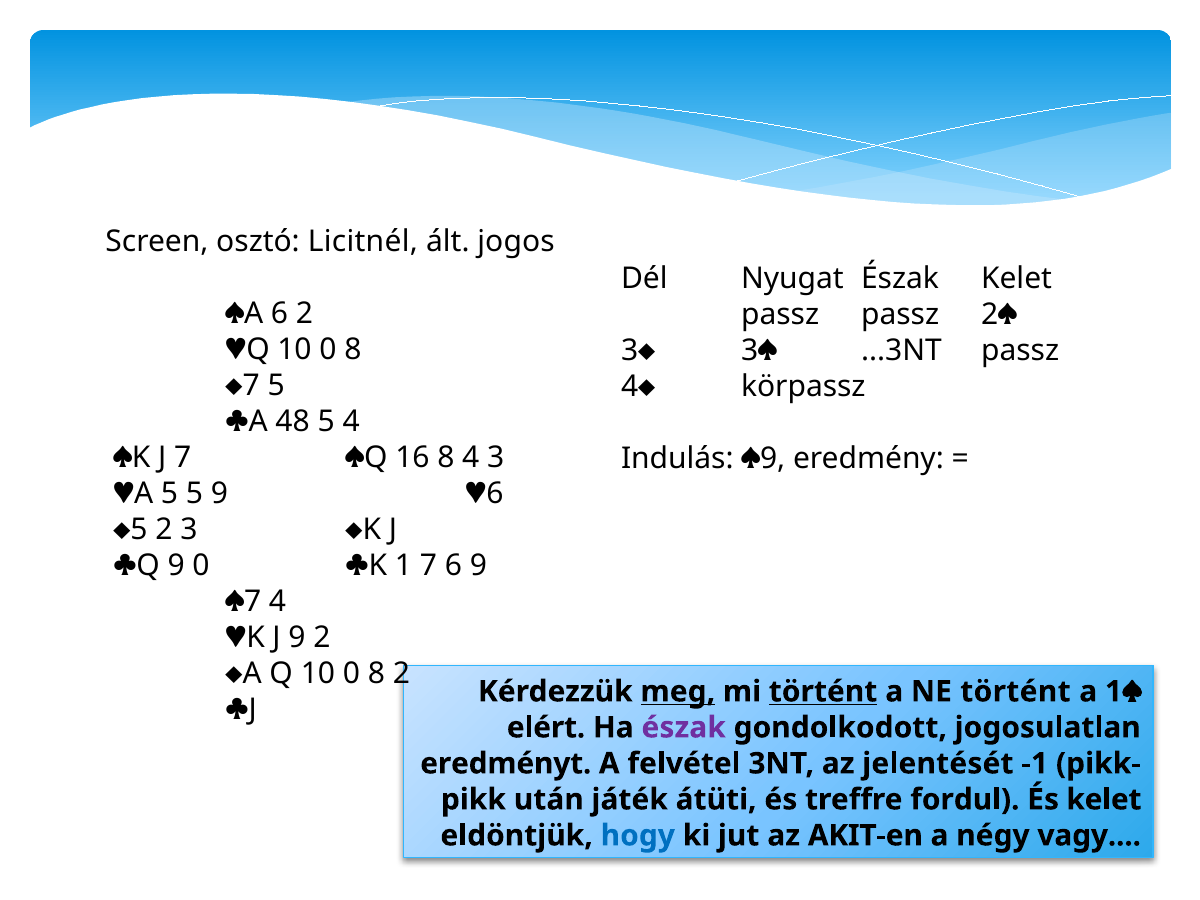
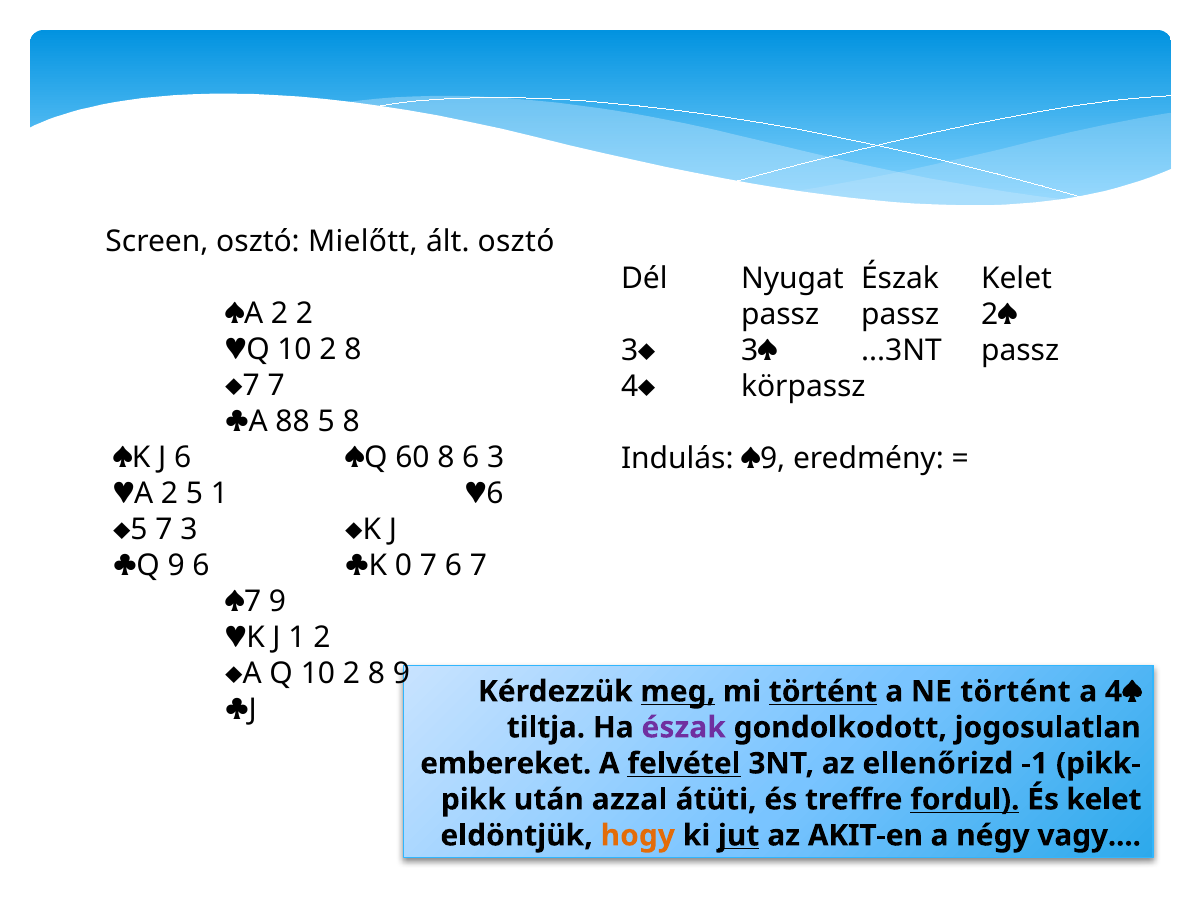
Licitnél: Licitnél -> Mielőtt (363, 242)
ált jogos: jogos -> osztó (516, 242)
A 6: 6 -> 2 (279, 314)
Q 10 0: 0 -> 2 (328, 350)
7 5: 5 -> 7 (276, 386)
48: 48 -> 88 (293, 422)
5 4: 4 -> 8 (351, 422)
J 7: 7 -> 6 (183, 458)
16: 16 -> 60 (412, 458)
8 4: 4 -> 6 (471, 458)
A 5: 5 -> 2 (169, 494)
5 9: 9 -> 1 (219, 494)
5 2: 2 -> 7 (164, 530)
9 0: 0 -> 6 (201, 566)
K 1: 1 -> 0 (403, 566)
6 9: 9 -> 7 (478, 566)
7 4: 4 -> 9 (278, 602)
J 9: 9 -> 1 (297, 638)
Q 10 0: 0 -> 2 (351, 674)
8 2: 2 -> 9 (401, 674)
a 1: 1 -> 4 (1114, 692)
elért: elért -> tiltja (546, 728)
eredményt: eredményt -> embereket (506, 764)
felvétel underline: none -> present (684, 764)
jelentését: jelentését -> ellenőrizd (938, 764)
játék: játék -> azzal (630, 800)
fordul underline: none -> present (965, 800)
hogy colour: blue -> orange (638, 836)
jut underline: none -> present (739, 836)
